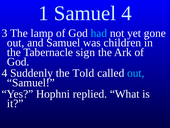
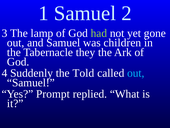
Samuel 4: 4 -> 2 (126, 13)
had colour: light blue -> light green (99, 33)
sign: sign -> they (85, 52)
Hophni: Hophni -> Prompt (53, 94)
